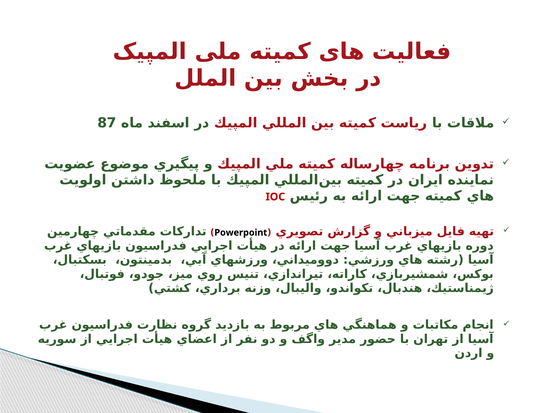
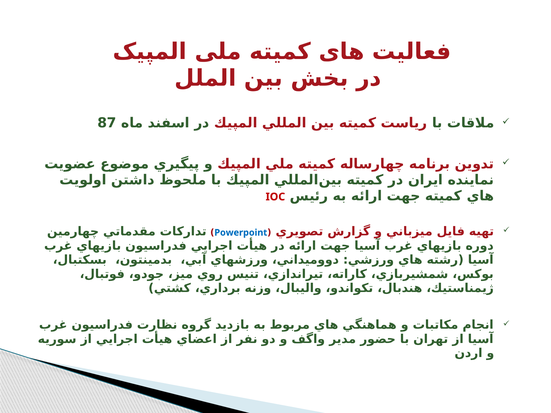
Powerpoint colour: black -> blue (241, 233)
